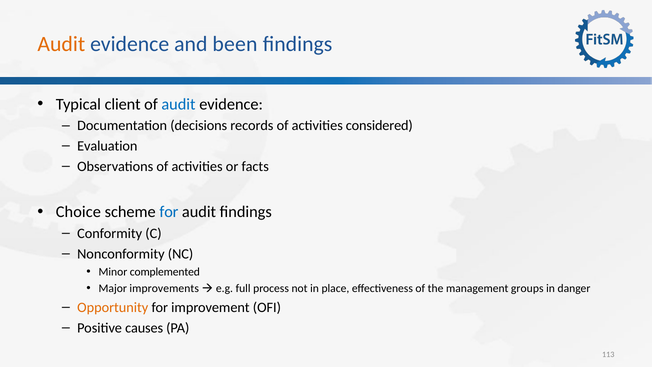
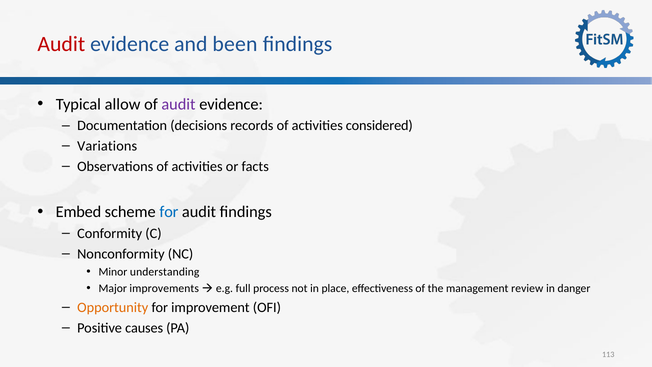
Audit colour: orange -> red (61, 44)
client: client -> allow (123, 104)
audit colour: blue -> purple (178, 104)
Evaluation: Evaluation -> Variations (107, 146)
Choice: Choice -> Embed (78, 212)
complemented: complemented -> understanding (165, 272)
groups: groups -> review (527, 288)
